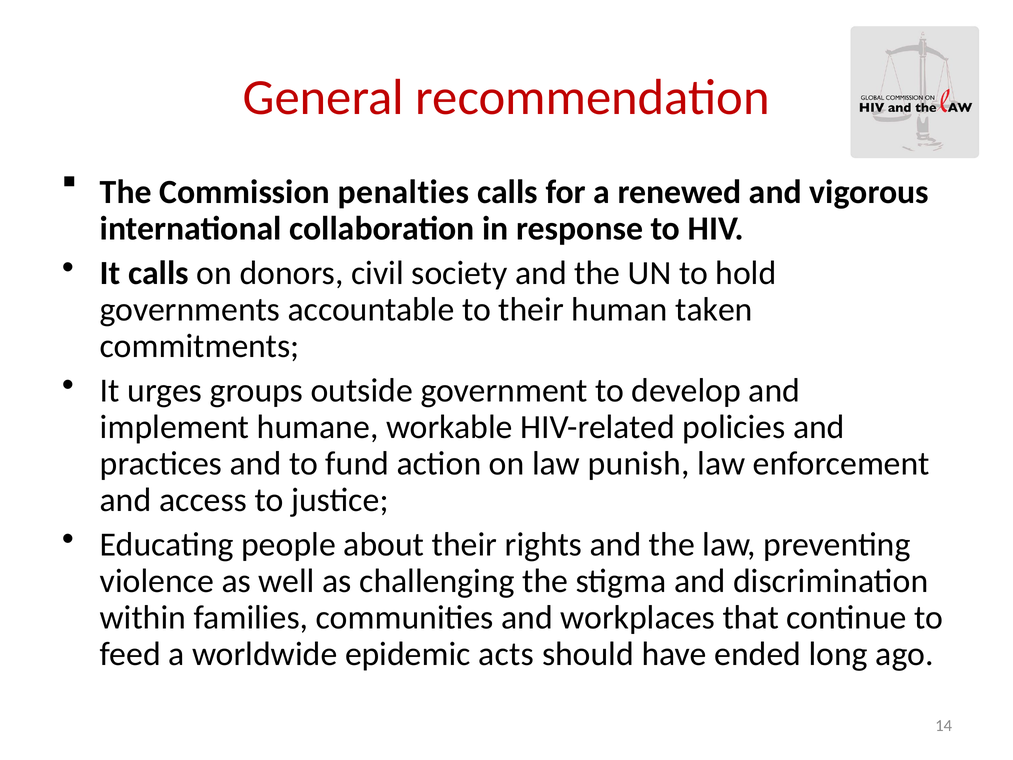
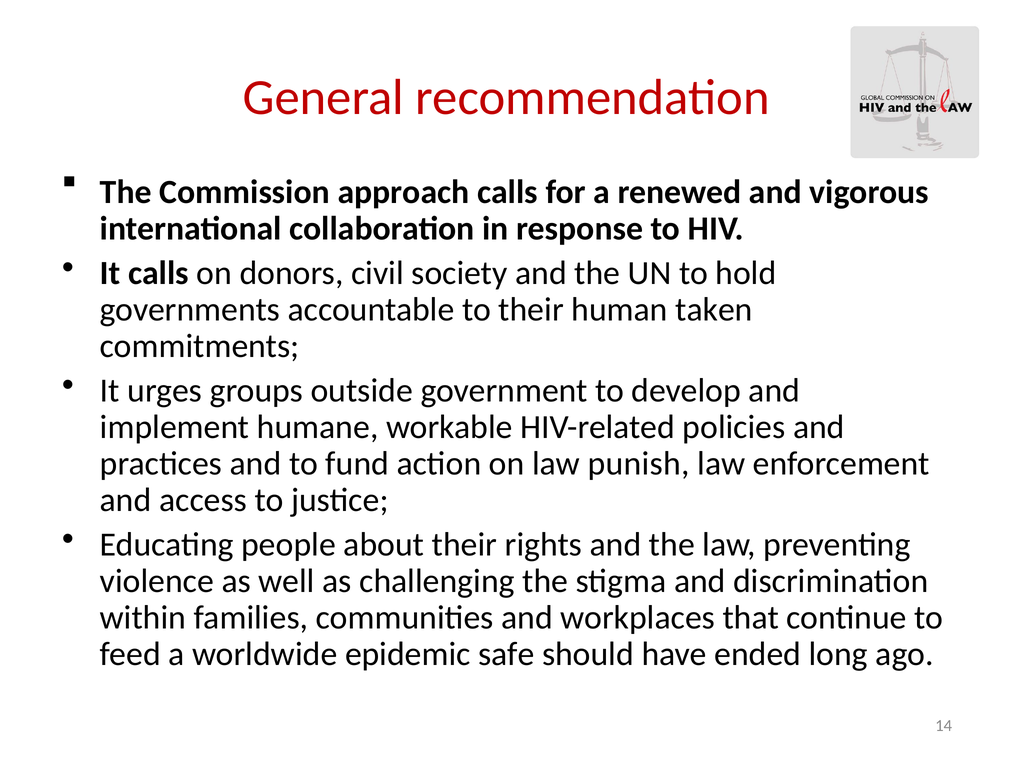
penalties: penalties -> approach (404, 192)
acts: acts -> safe (506, 654)
